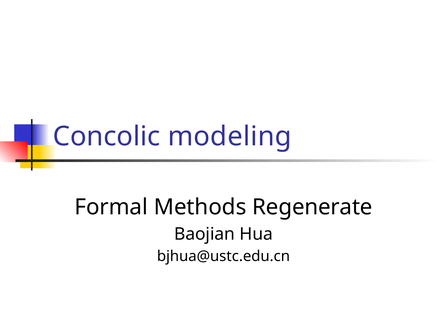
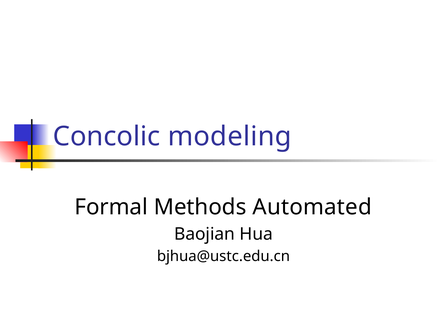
Regenerate: Regenerate -> Automated (312, 207)
